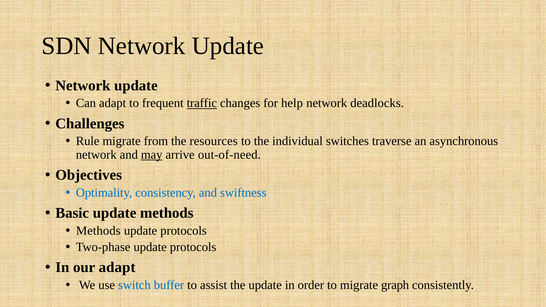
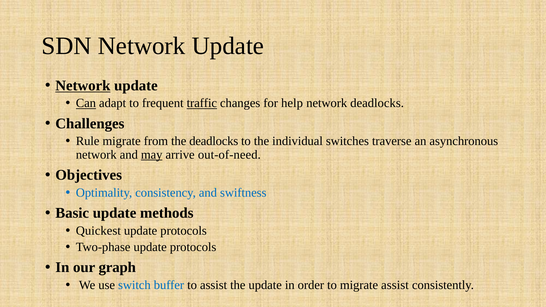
Network underline: none -> present (83, 86)
Can underline: none -> present (86, 103)
the resources: resources -> deadlocks (214, 141)
Methods: Methods -> Quickest (98, 231)
our adapt: adapt -> graph (117, 268)
migrate graph: graph -> assist (395, 285)
